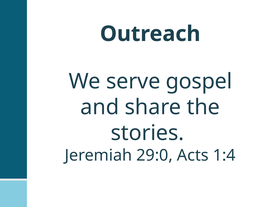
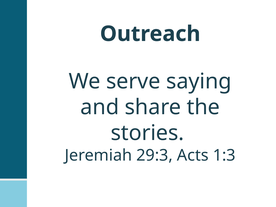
gospel: gospel -> saying (199, 81)
29:0: 29:0 -> 29:3 (155, 155)
1:4: 1:4 -> 1:3 (224, 155)
